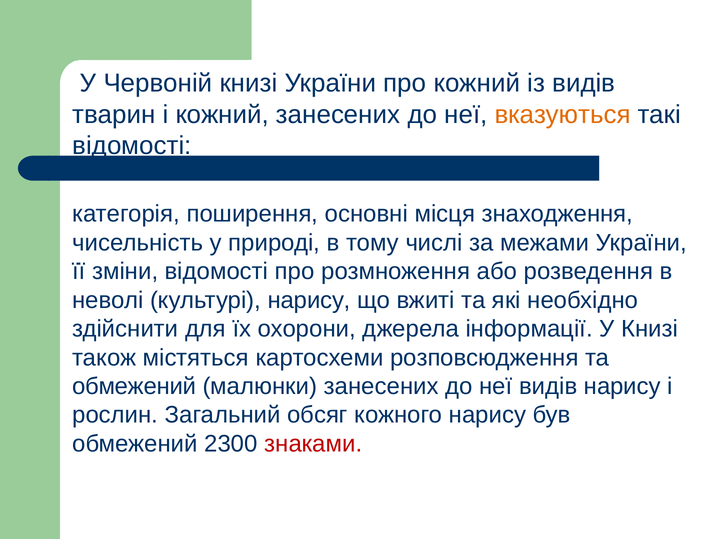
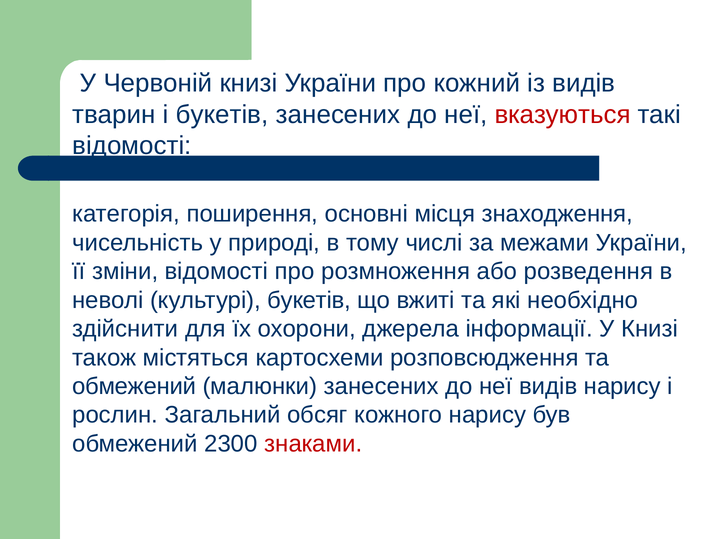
і кожний: кожний -> букетів (222, 115)
вказуються colour: orange -> red (563, 115)
культурі нарису: нарису -> букетів (309, 300)
